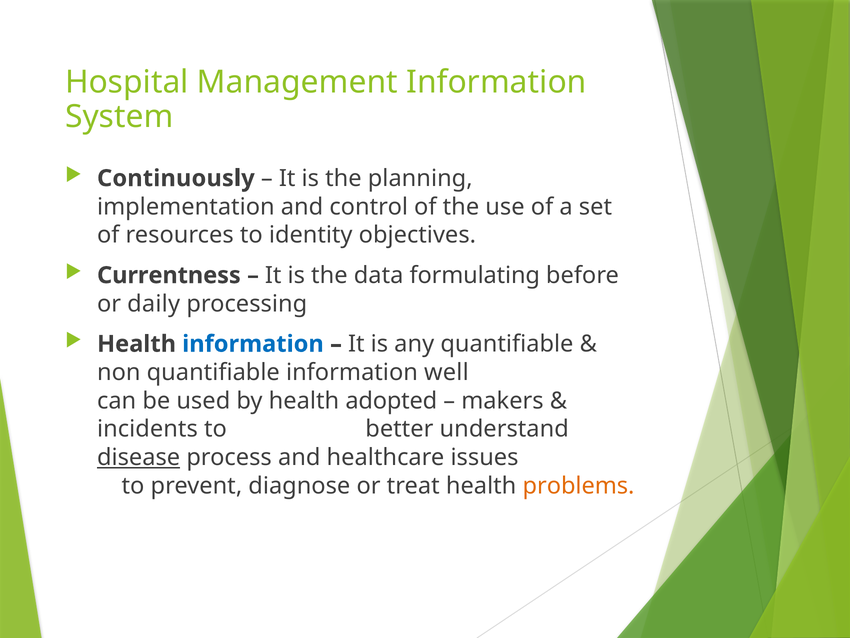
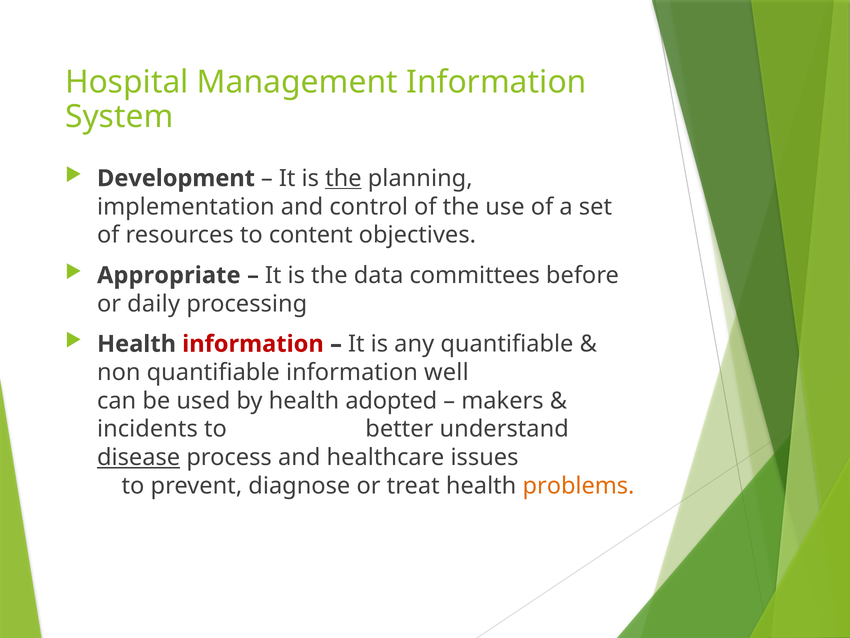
Continuously: Continuously -> Development (176, 178)
the underline: none -> present (343, 178)
identity: identity -> content (311, 235)
Currentness: Currentness -> Appropriate (169, 275)
formulating: formulating -> committees (475, 275)
information colour: blue -> red (253, 344)
